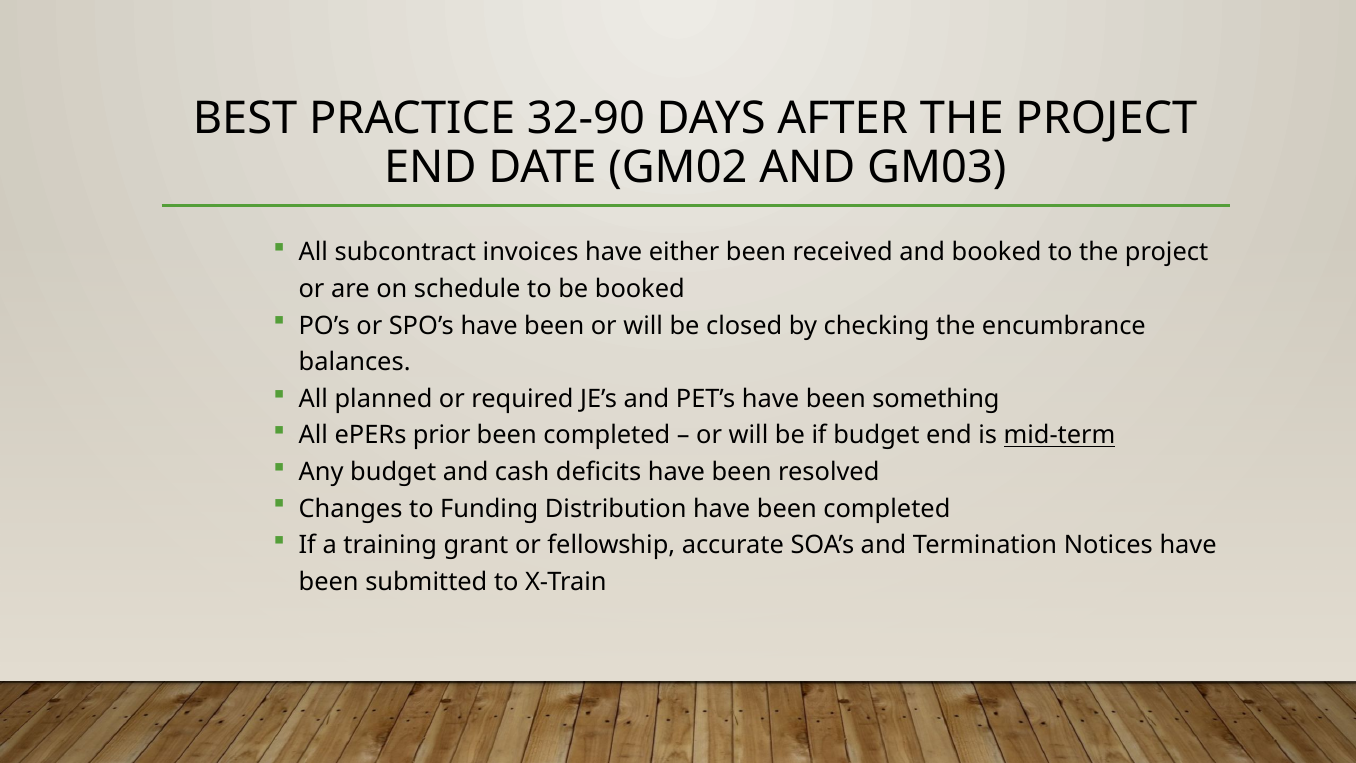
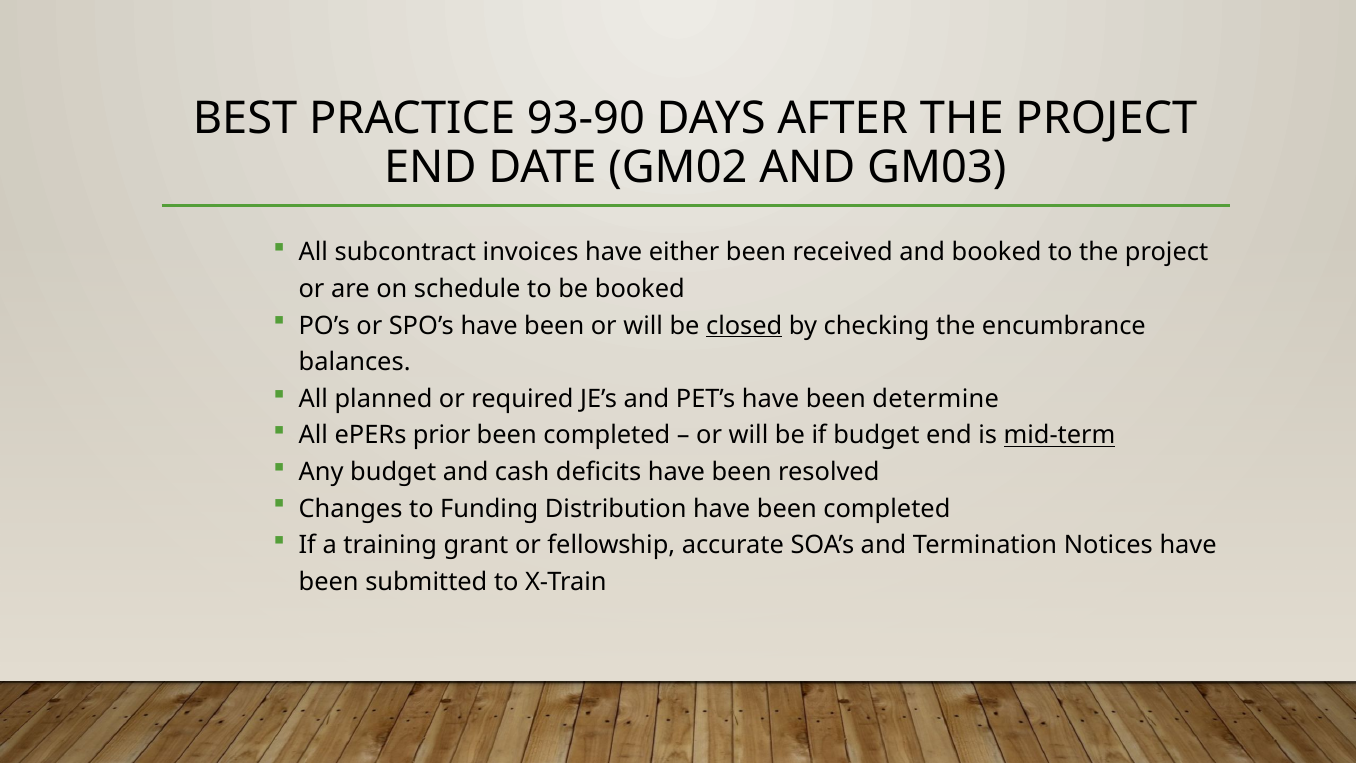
32-90: 32-90 -> 93-90 (586, 119)
closed underline: none -> present (744, 326)
something: something -> determine (936, 399)
